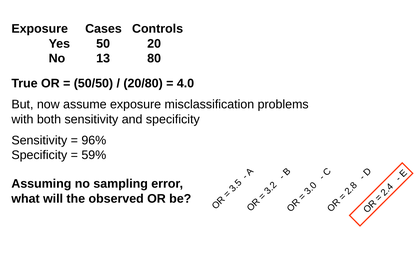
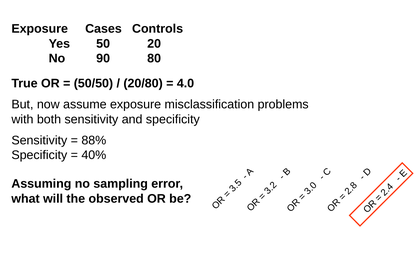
13: 13 -> 90 (103, 59)
96%: 96% -> 88% (94, 141)
59%: 59% -> 40% (94, 155)
